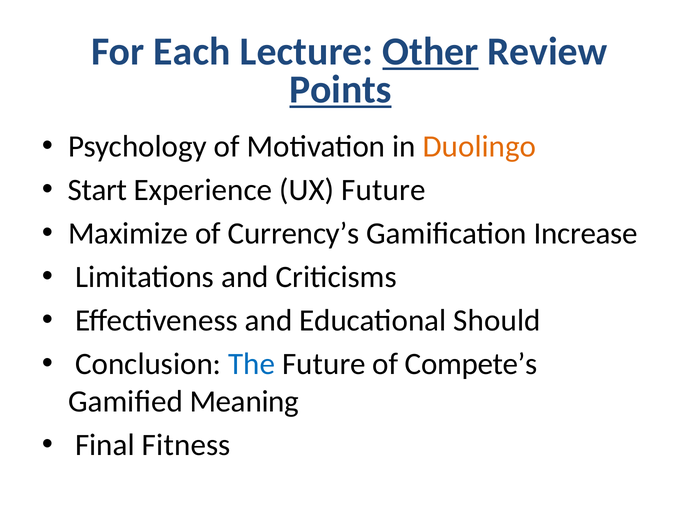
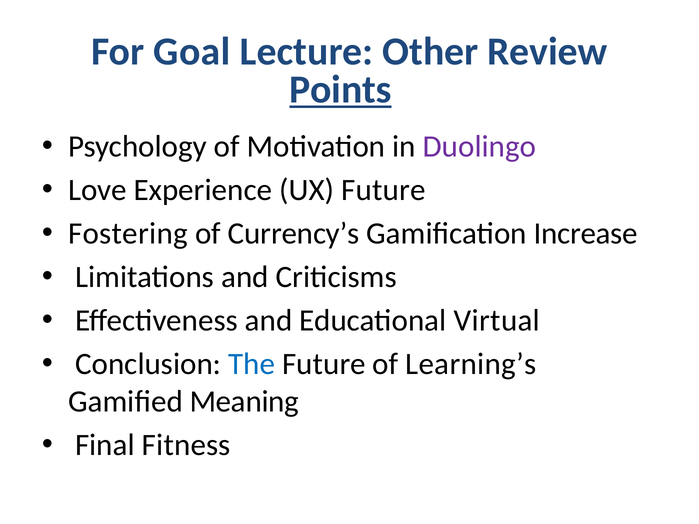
Each: Each -> Goal (192, 52)
Other underline: present -> none (430, 52)
Duolingo colour: orange -> purple (480, 147)
Start: Start -> Love (97, 190)
Maximize: Maximize -> Fostering (128, 234)
Should: Should -> Virtual (497, 321)
Compete’s: Compete’s -> Learning’s (471, 364)
